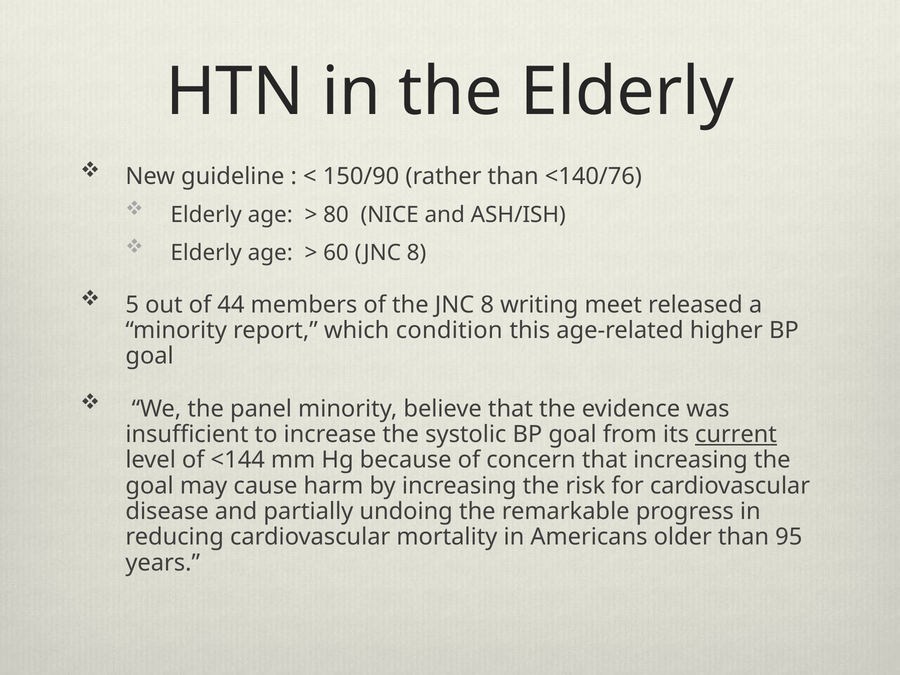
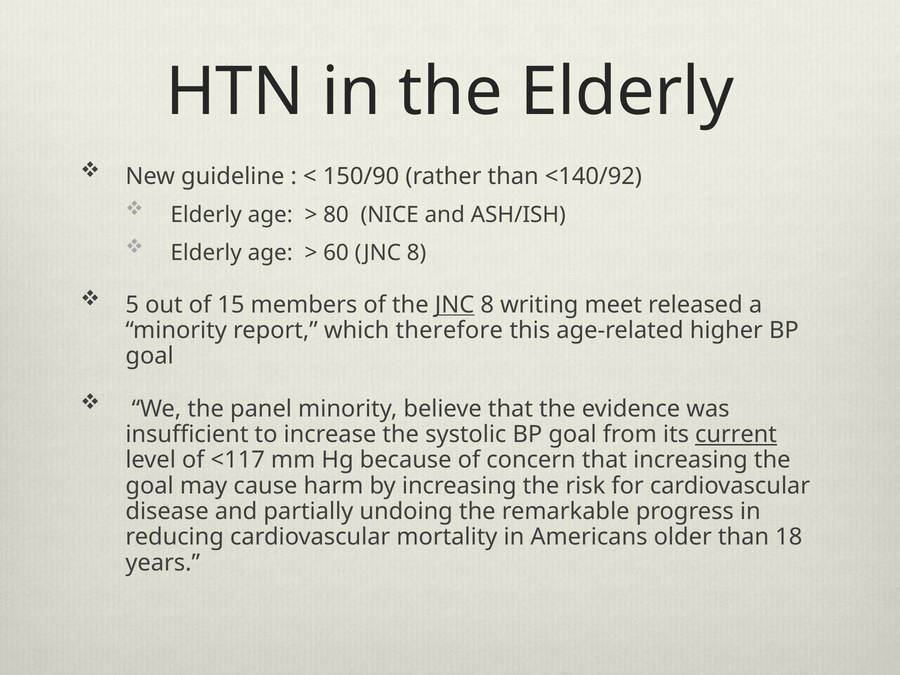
<140/76: <140/76 -> <140/92 (593, 177)
44: 44 -> 15 (231, 305)
JNC underline: none -> present (455, 305)
condition: condition -> therefore (449, 330)
<144: <144 -> <117 (238, 460)
95: 95 -> 18 (789, 537)
